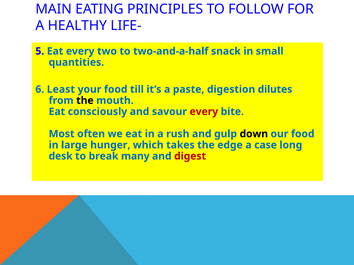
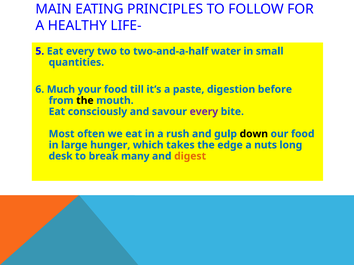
snack: snack -> water (226, 51)
Least: Least -> Much (61, 90)
dilutes: dilutes -> before (275, 90)
every colour: red -> purple (204, 112)
case: case -> nuts (266, 145)
digest colour: red -> orange (190, 156)
